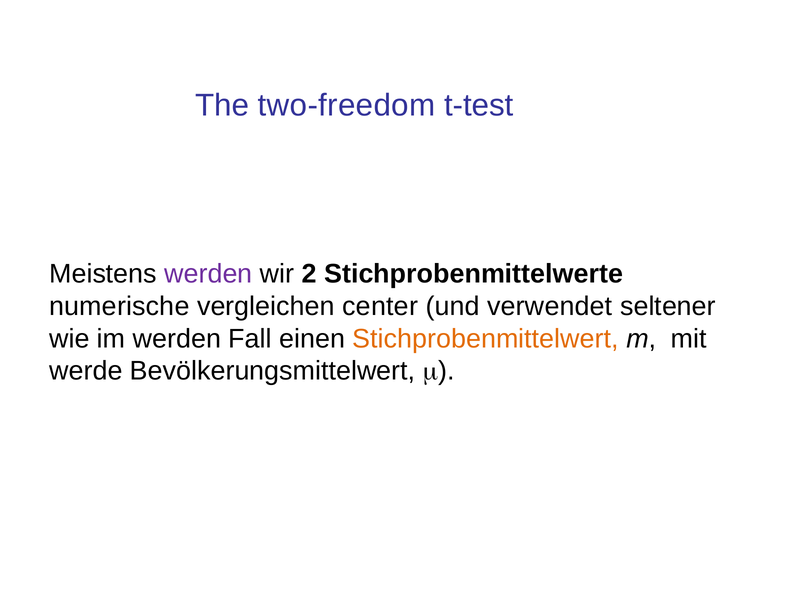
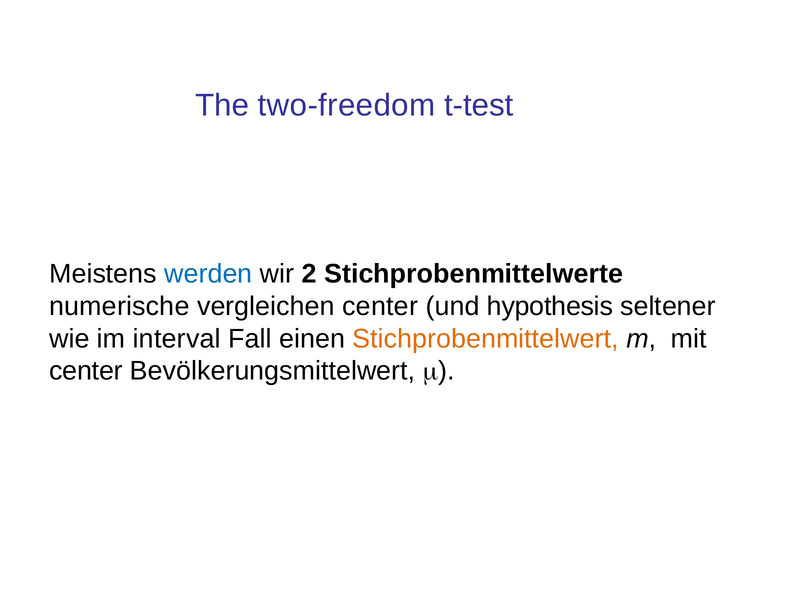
werden colour: purple -> blue (208, 274)
verwendet: verwendet -> hypothesis (550, 306)
im werden: werden -> interval (177, 338)
werde: werde -> center (86, 371)
